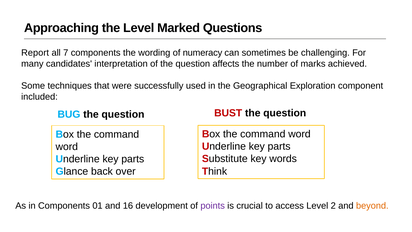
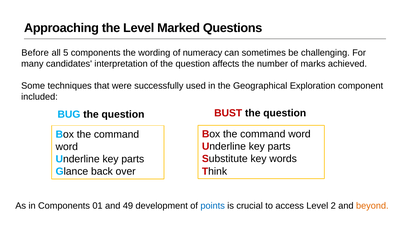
Report: Report -> Before (35, 53)
7: 7 -> 5 (66, 53)
16: 16 -> 49 (128, 206)
points colour: purple -> blue (213, 206)
